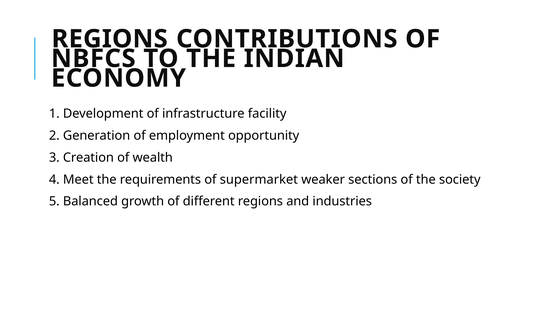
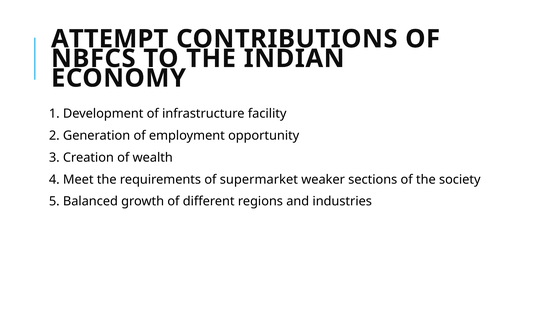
REGIONS: REGIONS -> ATTEMPT (110, 39)
